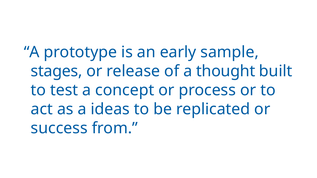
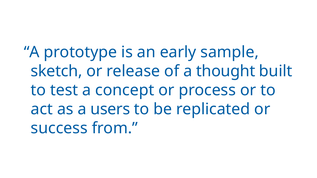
stages: stages -> sketch (56, 71)
ideas: ideas -> users (110, 109)
